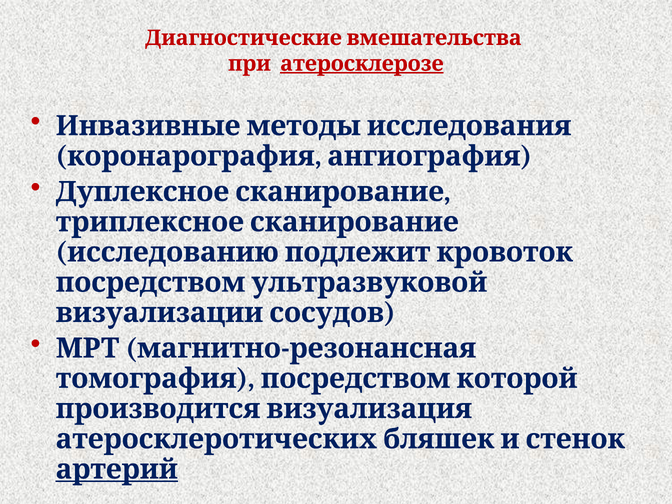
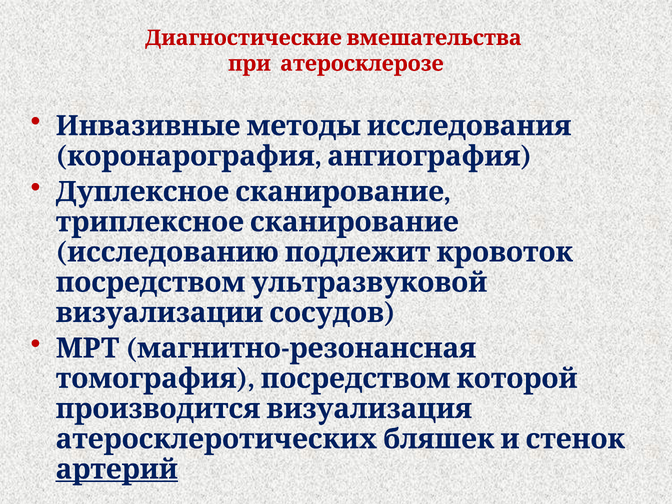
атеросклерозе underline: present -> none (362, 64)
